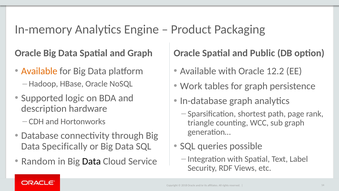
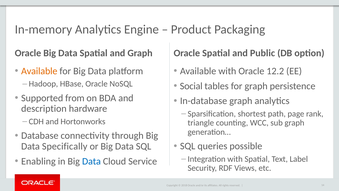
Work: Work -> Social (191, 86)
logic: logic -> from (75, 98)
Random: Random -> Enabling (38, 161)
Data colour: black -> blue (91, 161)
